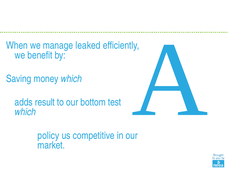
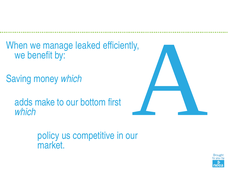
result: result -> make (45, 102)
test: test -> first (115, 102)
